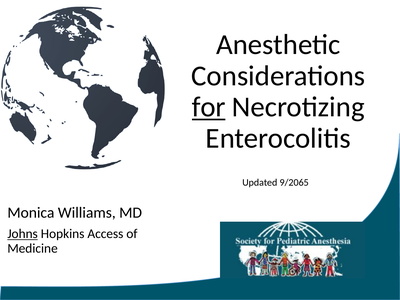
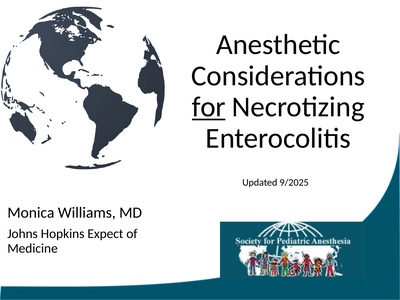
9/2065: 9/2065 -> 9/2025 (294, 182)
Johns underline: present -> none (23, 234)
Access: Access -> Expect (105, 234)
